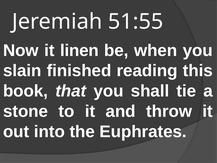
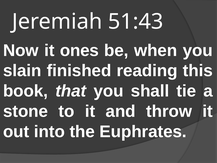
51:55: 51:55 -> 51:43 (136, 22)
linen: linen -> ones (79, 50)
